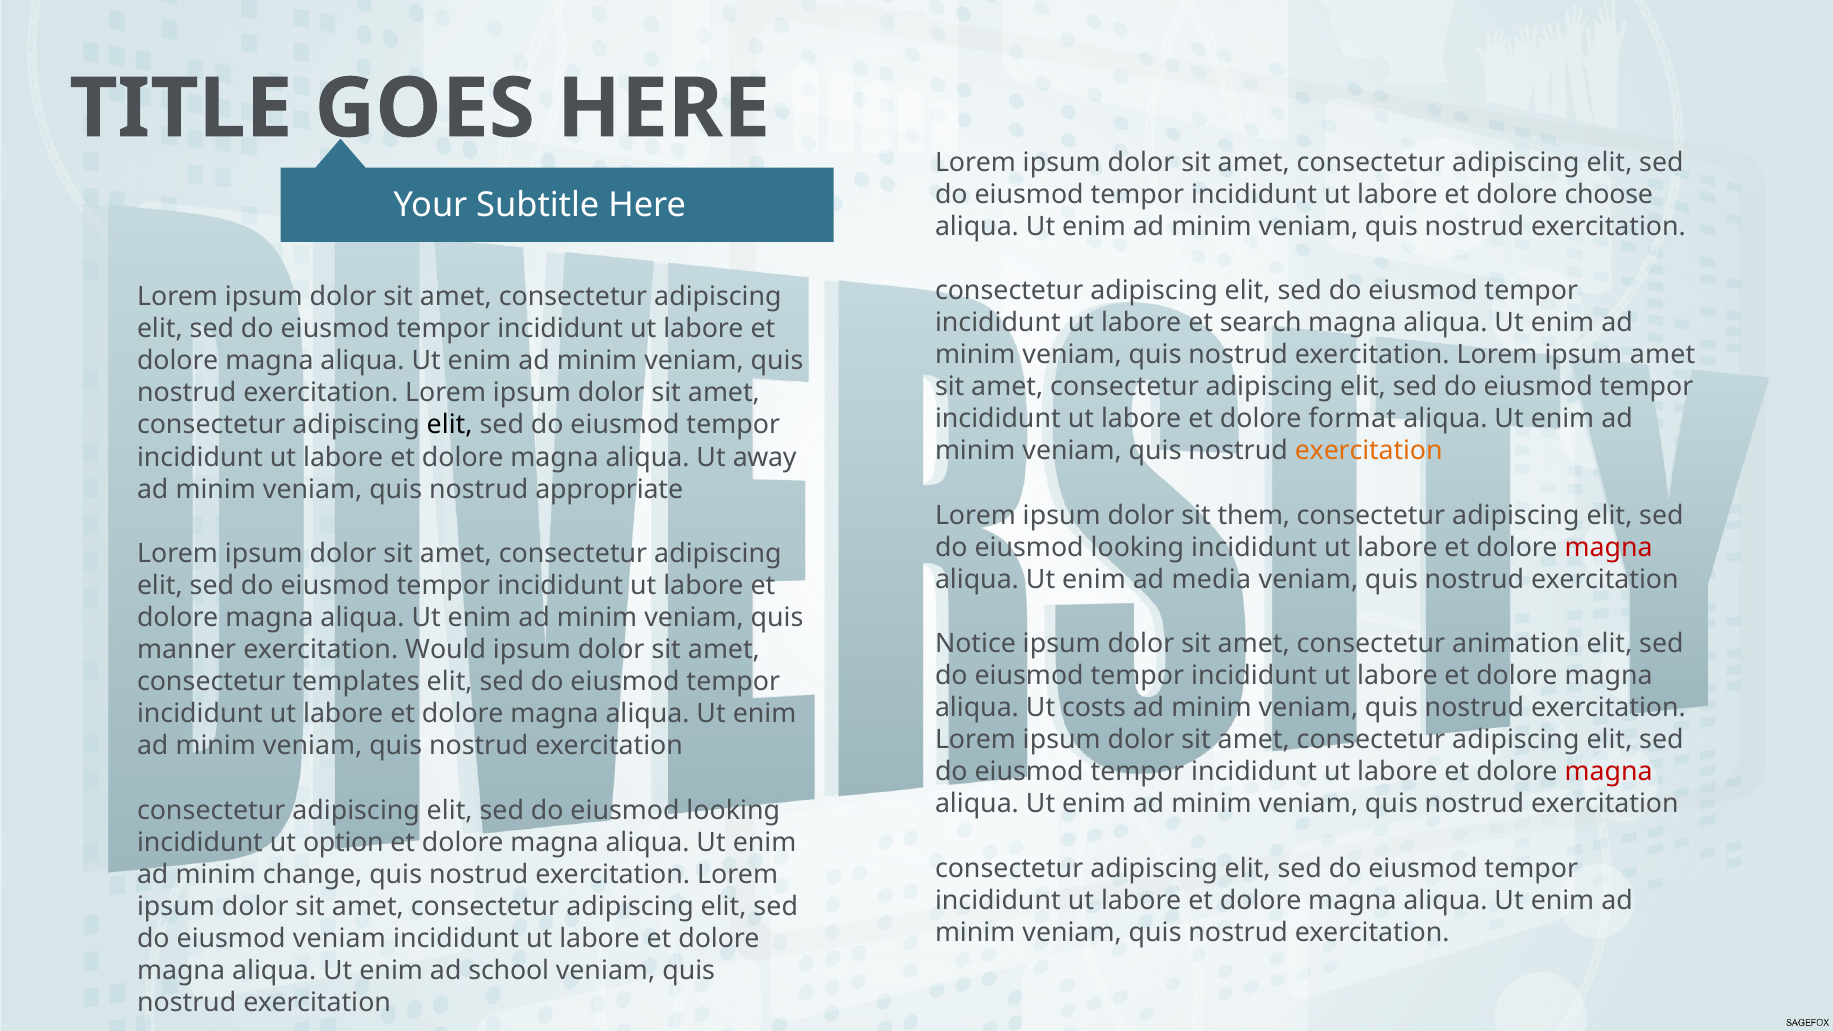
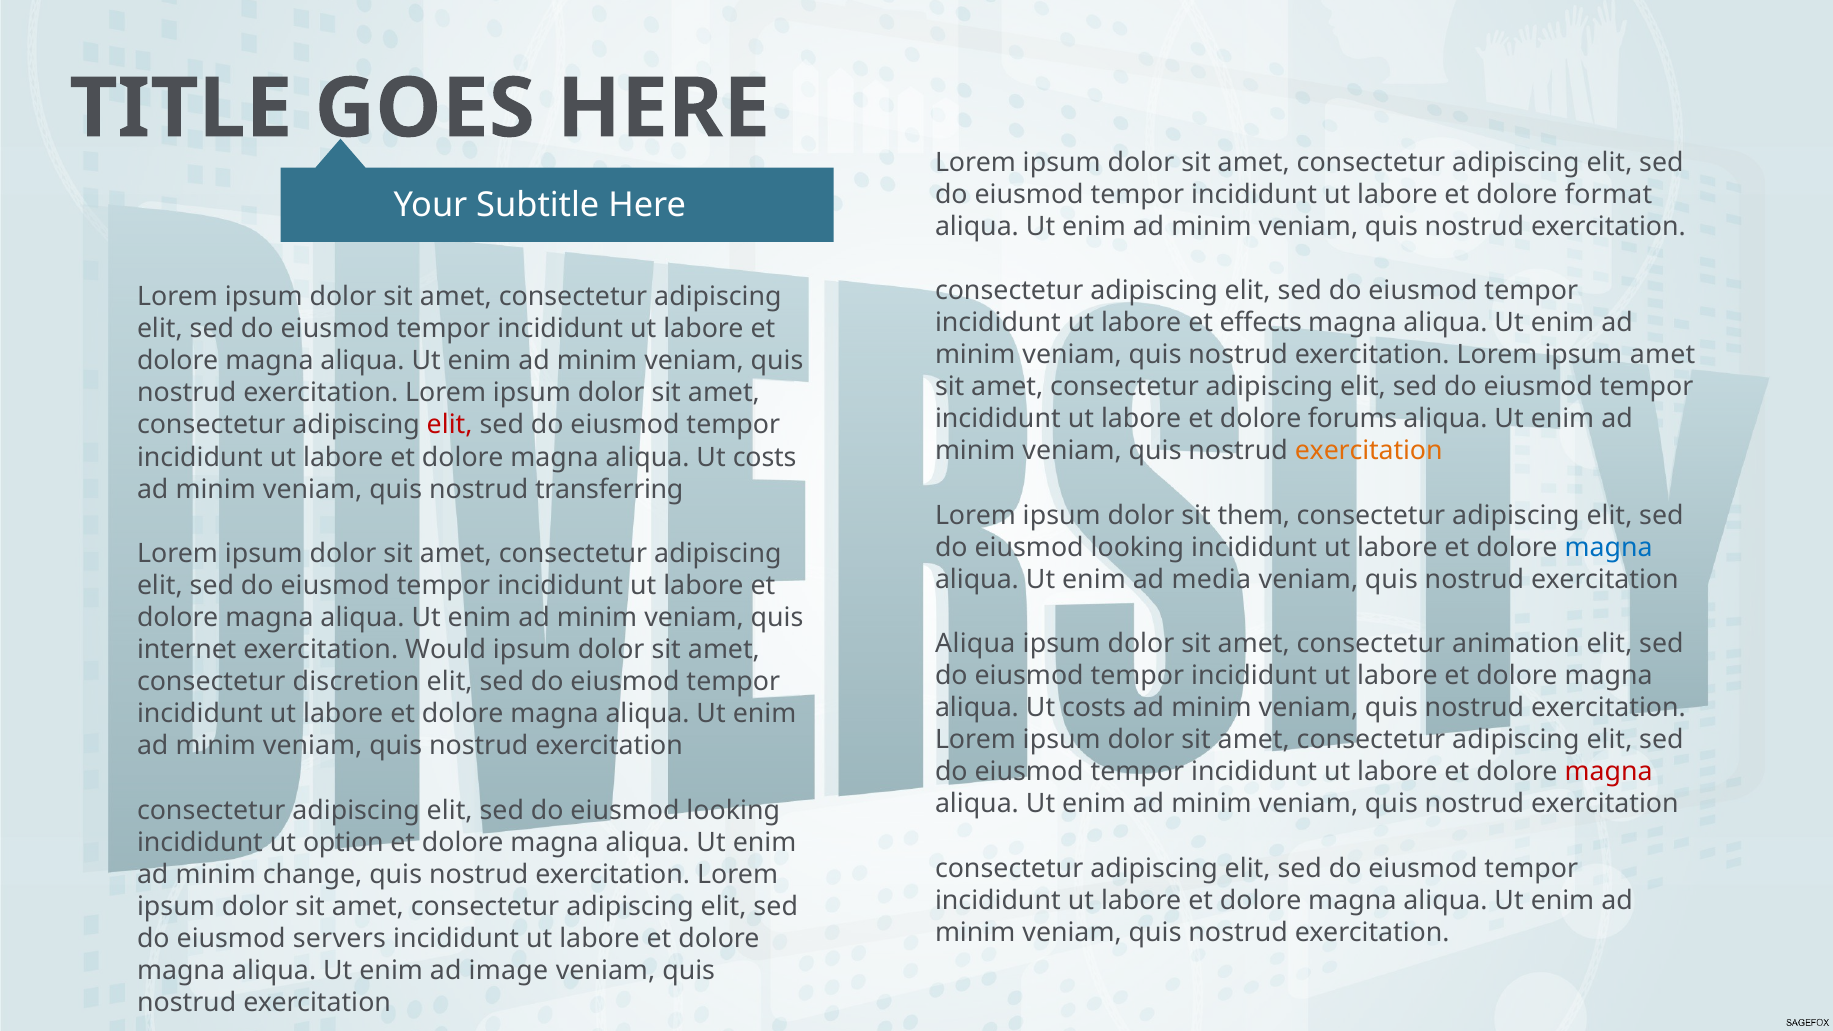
choose: choose -> format (1608, 194)
search: search -> effects (1261, 323)
format: format -> forums (1352, 419)
elit colour: black -> red (450, 425)
away: away -> costs (765, 457)
appropriate: appropriate -> transferring (609, 489)
magna colour: red -> blue (1609, 547)
Notice: Notice -> Aliqua (975, 644)
manner: manner -> internet (187, 650)
templates: templates -> discretion (356, 682)
eiusmod veniam: veniam -> servers (339, 939)
school: school -> image (508, 971)
